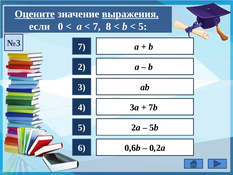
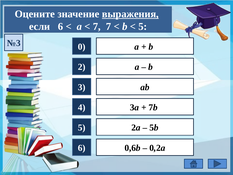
Оцените underline: present -> none (35, 14)
если 0: 0 -> 6 (60, 26)
7 8: 8 -> 7 (109, 26)
№3 7: 7 -> 0 (82, 47)
